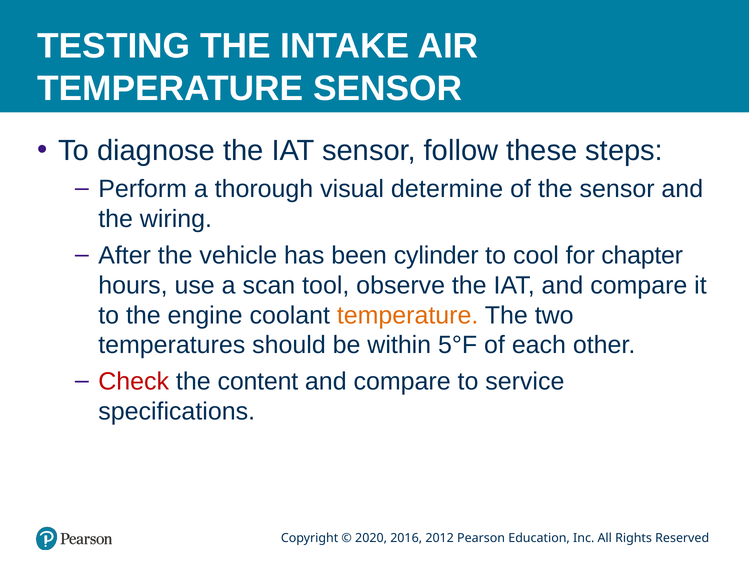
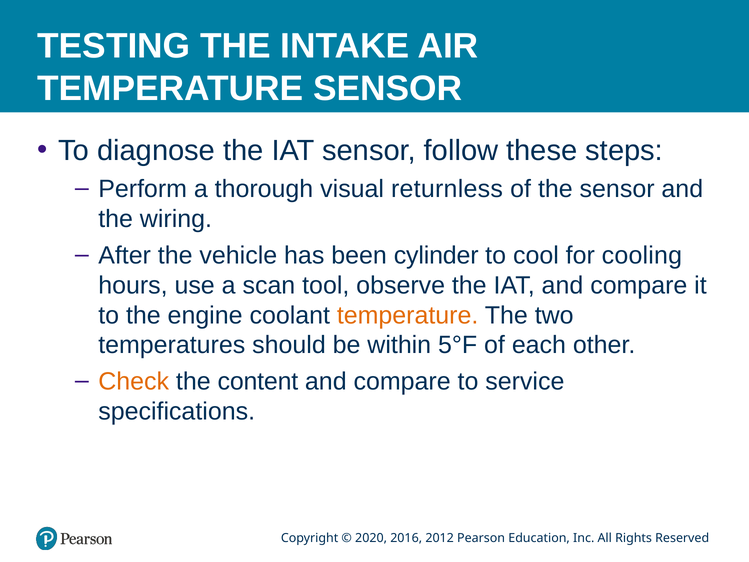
determine: determine -> returnless (447, 189)
chapter: chapter -> cooling (642, 255)
Check colour: red -> orange (134, 381)
